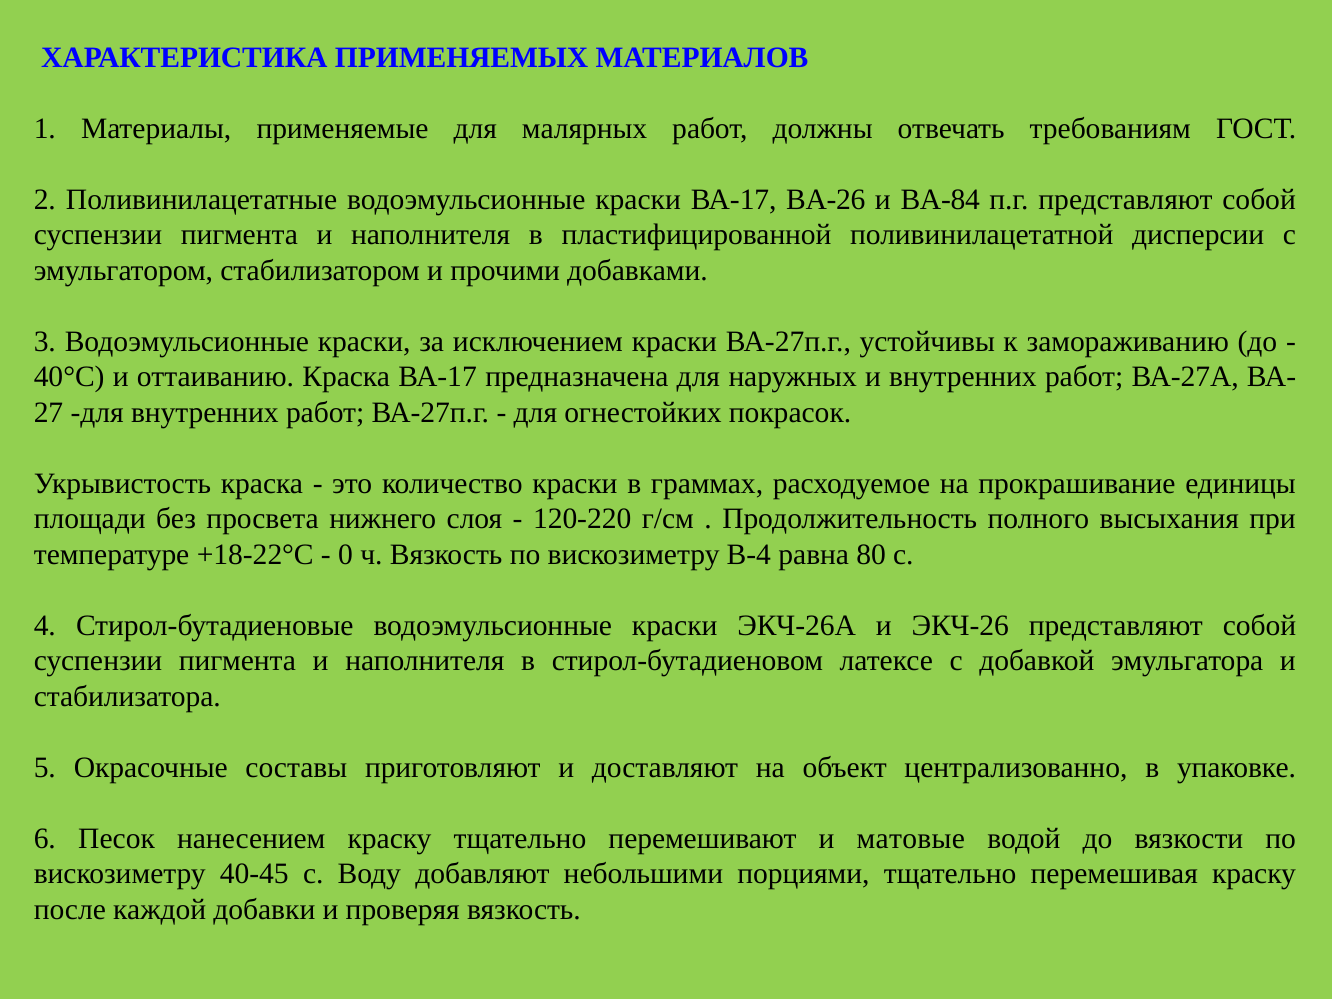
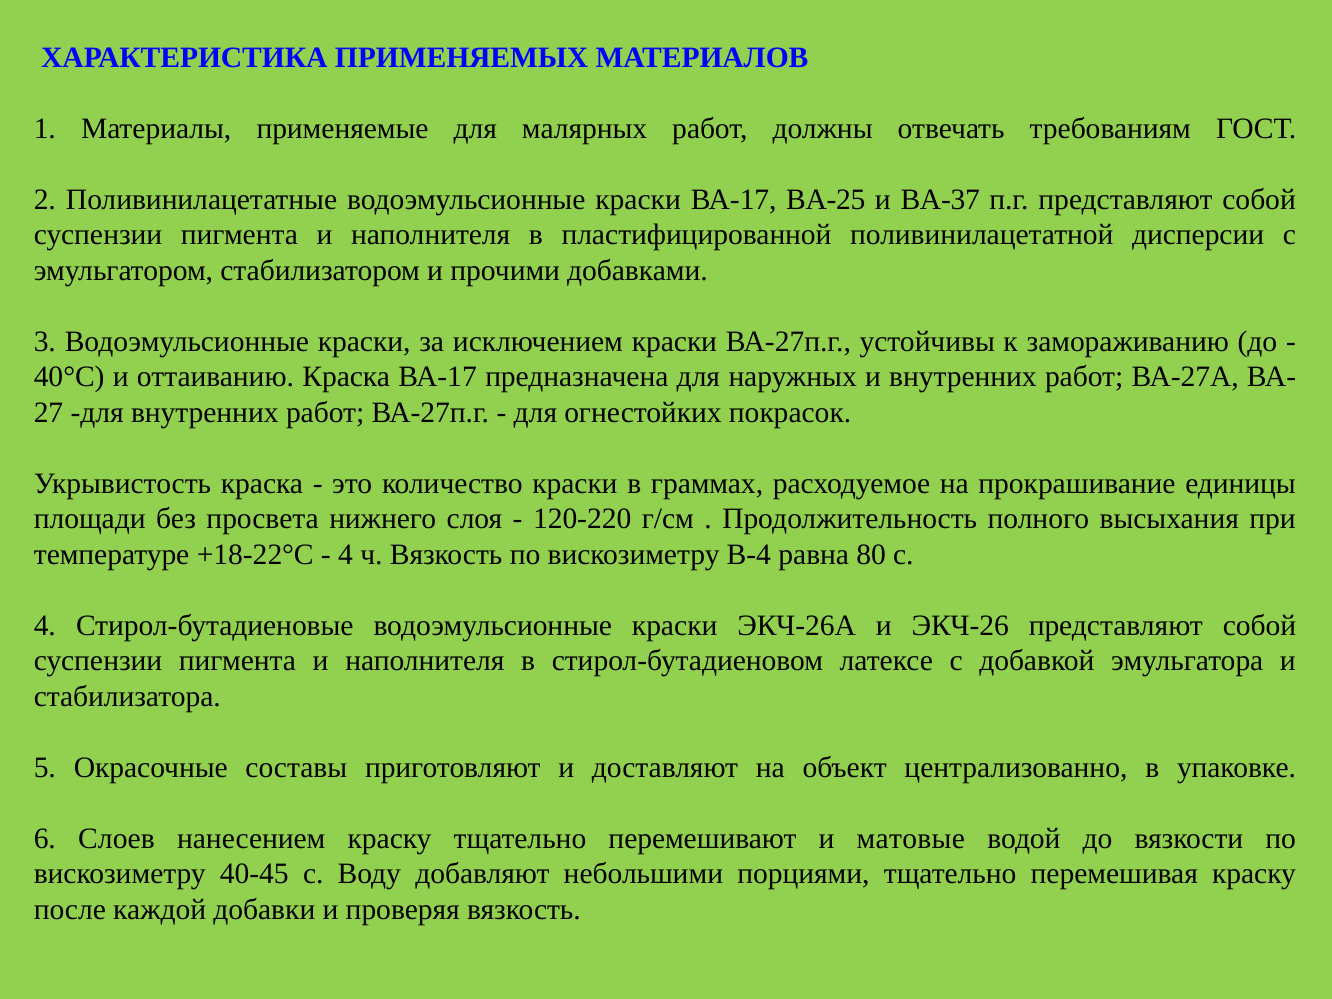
ВА-26: ВА-26 -> ВА-25 (826, 200)
ВА-84: ВА-84 -> ВА-37 (940, 200)
0: 0 -> 4 (346, 555)
Песок: Песок -> Слоев (117, 839)
